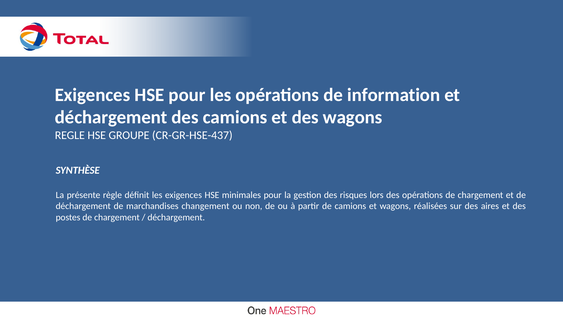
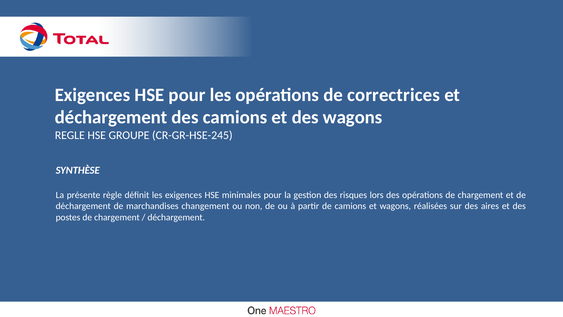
information: information -> correctrices (394, 95)
CR-GR-HSE-437: CR-GR-HSE-437 -> CR-GR-HSE-245 (192, 135)
